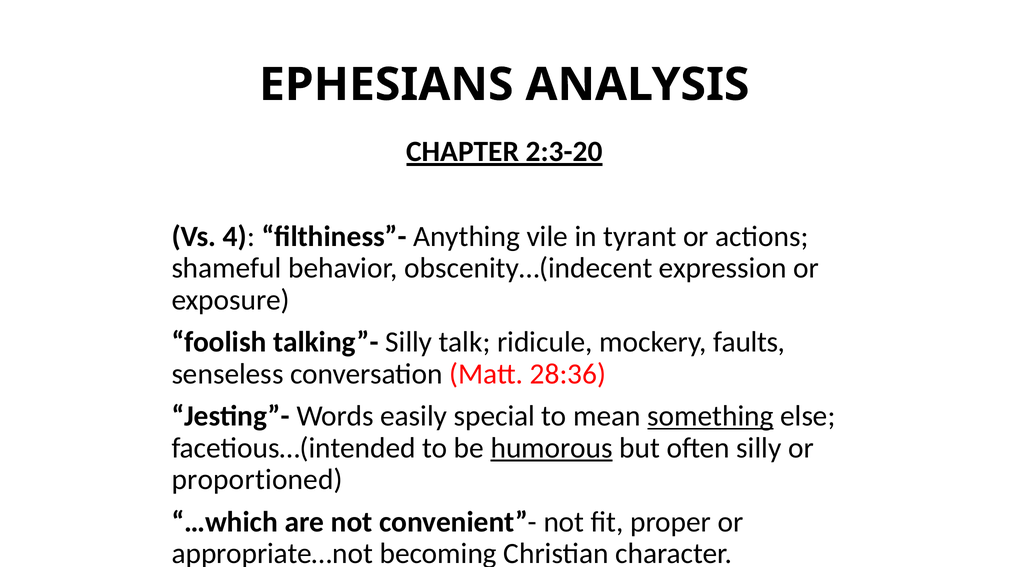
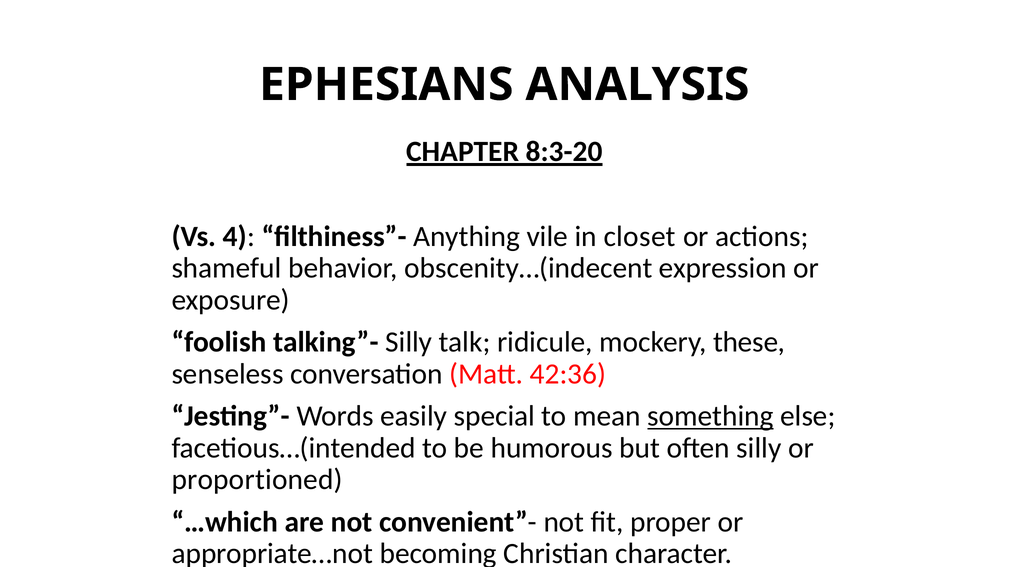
2:3-20: 2:3-20 -> 8:3-20 (564, 152)
tyrant: tyrant -> closet (640, 237)
faults: faults -> these (749, 342)
28:36: 28:36 -> 42:36 (568, 374)
humorous underline: present -> none (552, 448)
